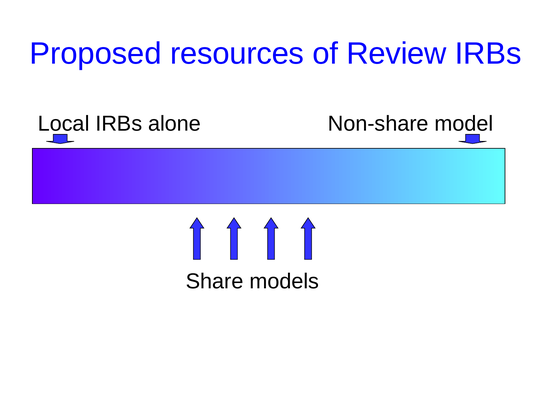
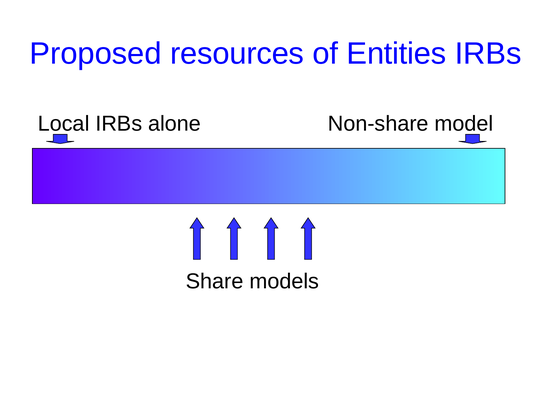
Review: Review -> Entities (396, 54)
